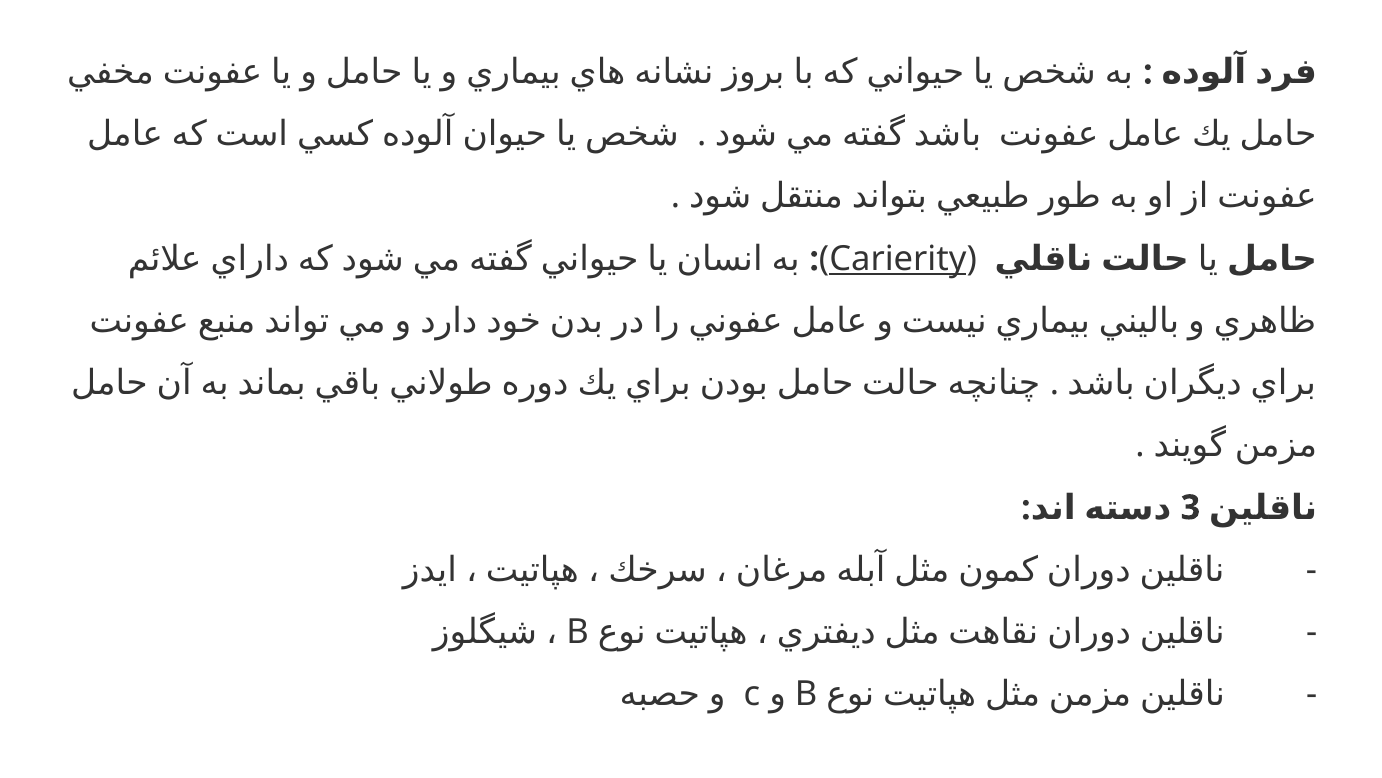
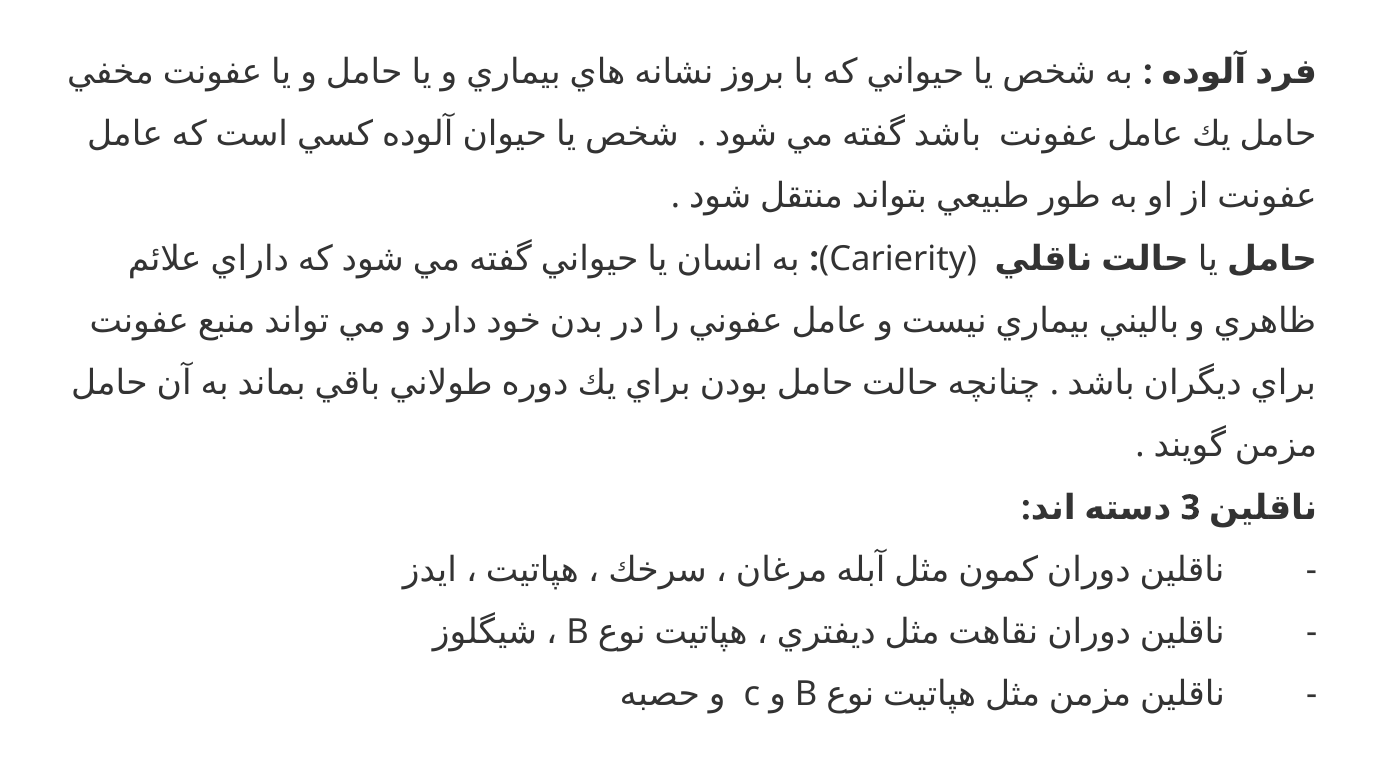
Carierity underline: present -> none (898, 259)
